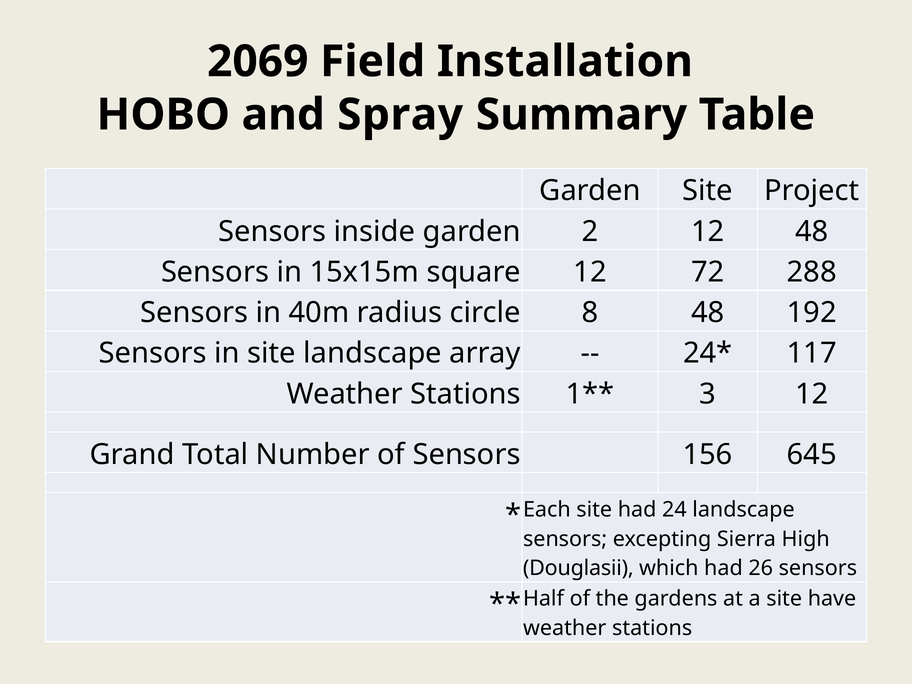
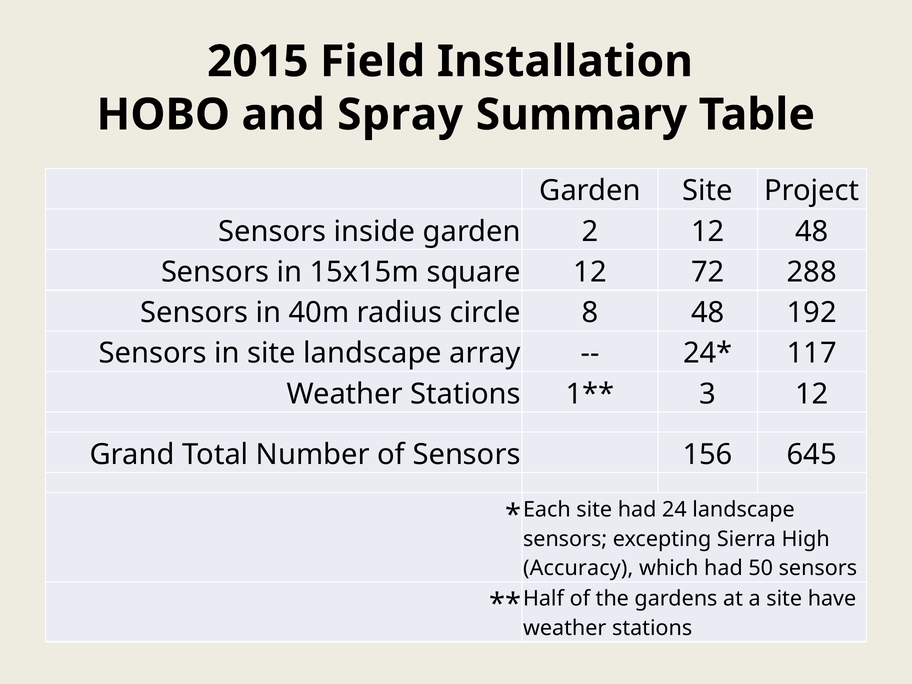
2069: 2069 -> 2015 (258, 62)
Douglasii: Douglasii -> Accuracy (578, 568)
26: 26 -> 50 (761, 568)
